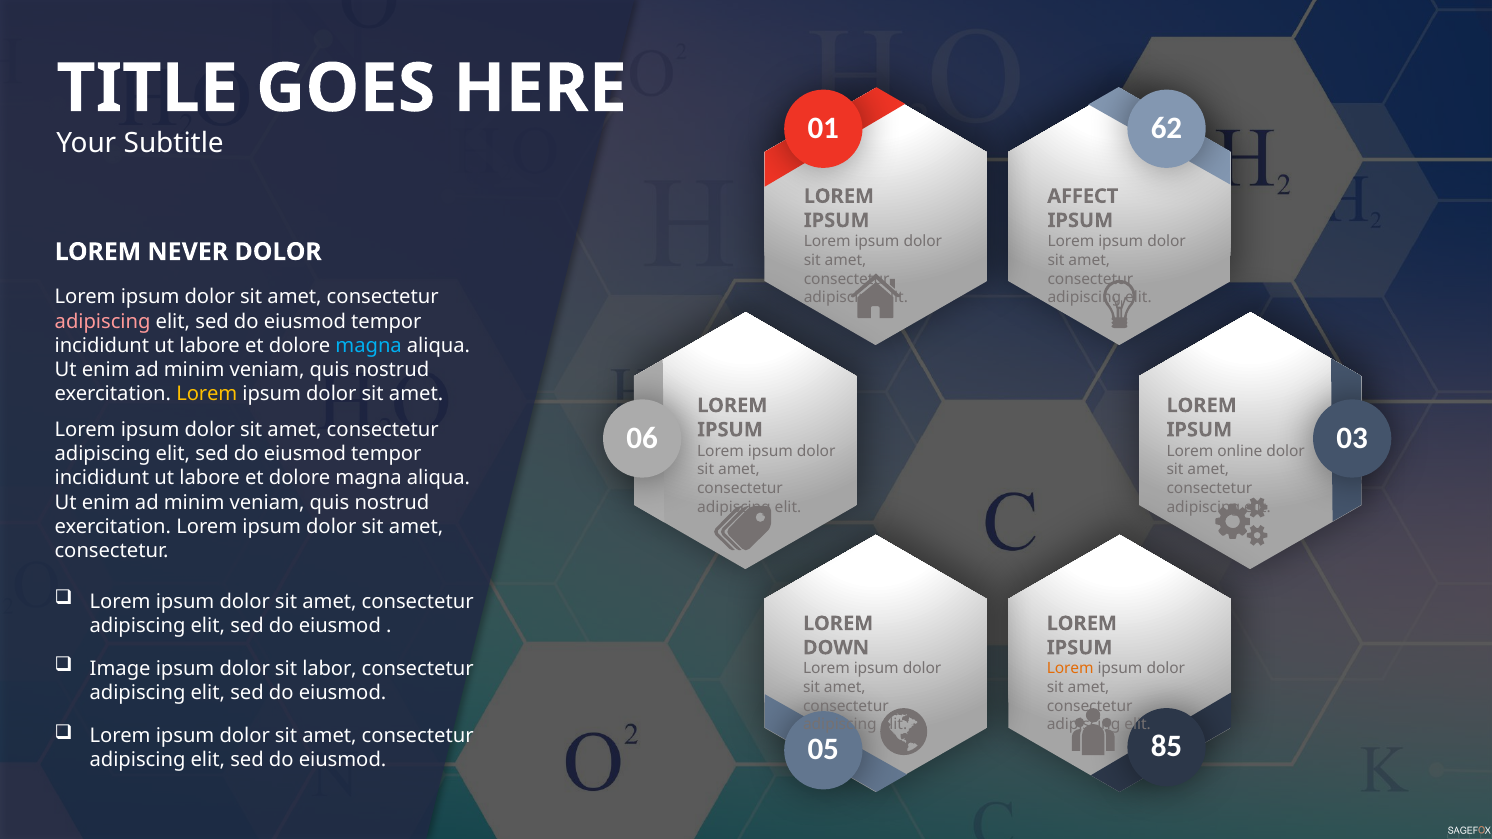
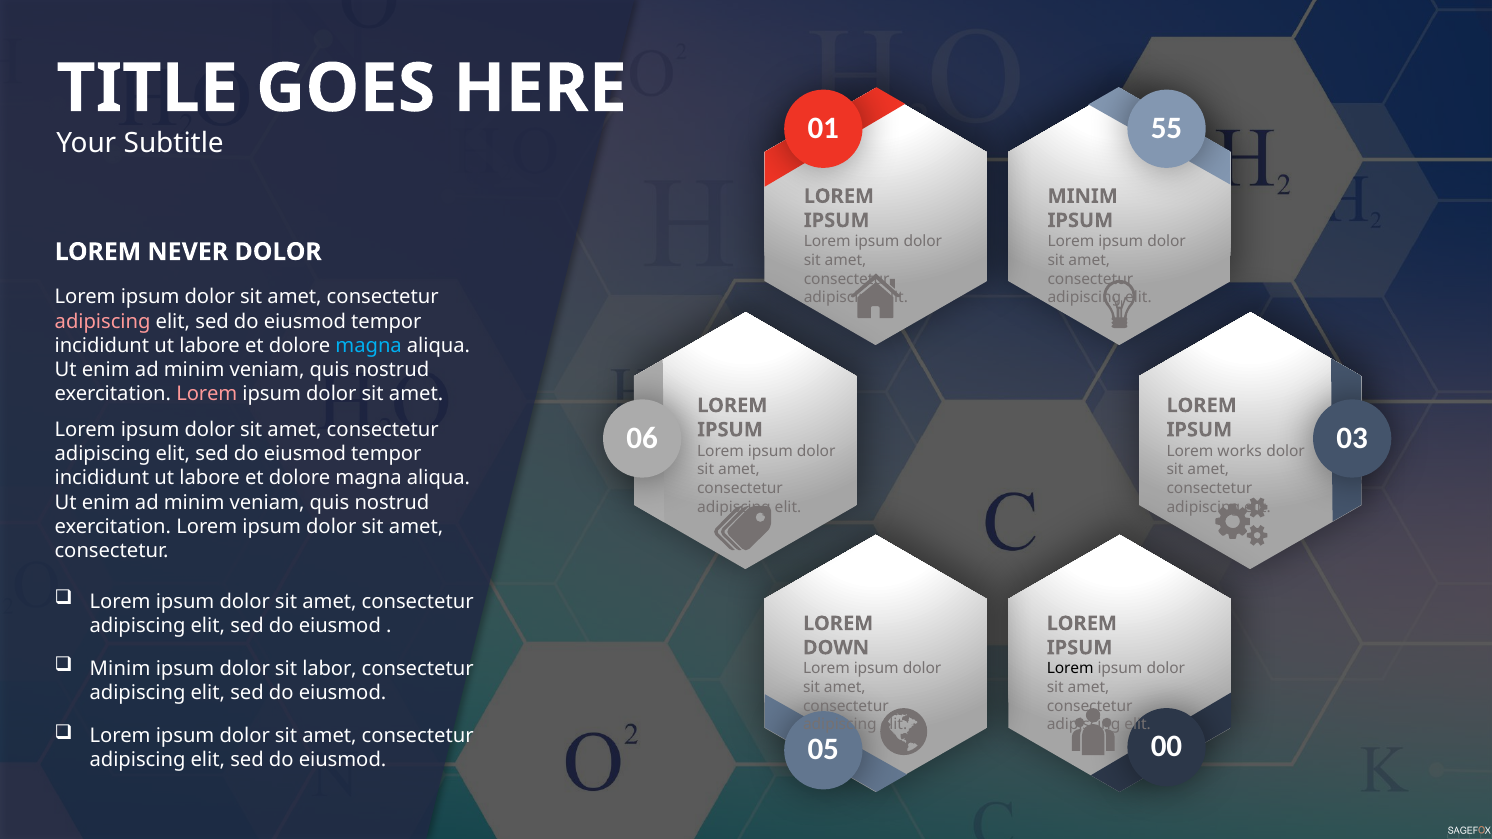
62: 62 -> 55 (1166, 128)
AFFECT: AFFECT -> MINIM (1083, 196)
Lorem colour: yellow -> pink (207, 394)
online: online -> works (1240, 451)
Image: Image -> Minim (120, 669)
Lorem colour: orange -> black (1070, 669)
85: 85 -> 00 (1166, 747)
